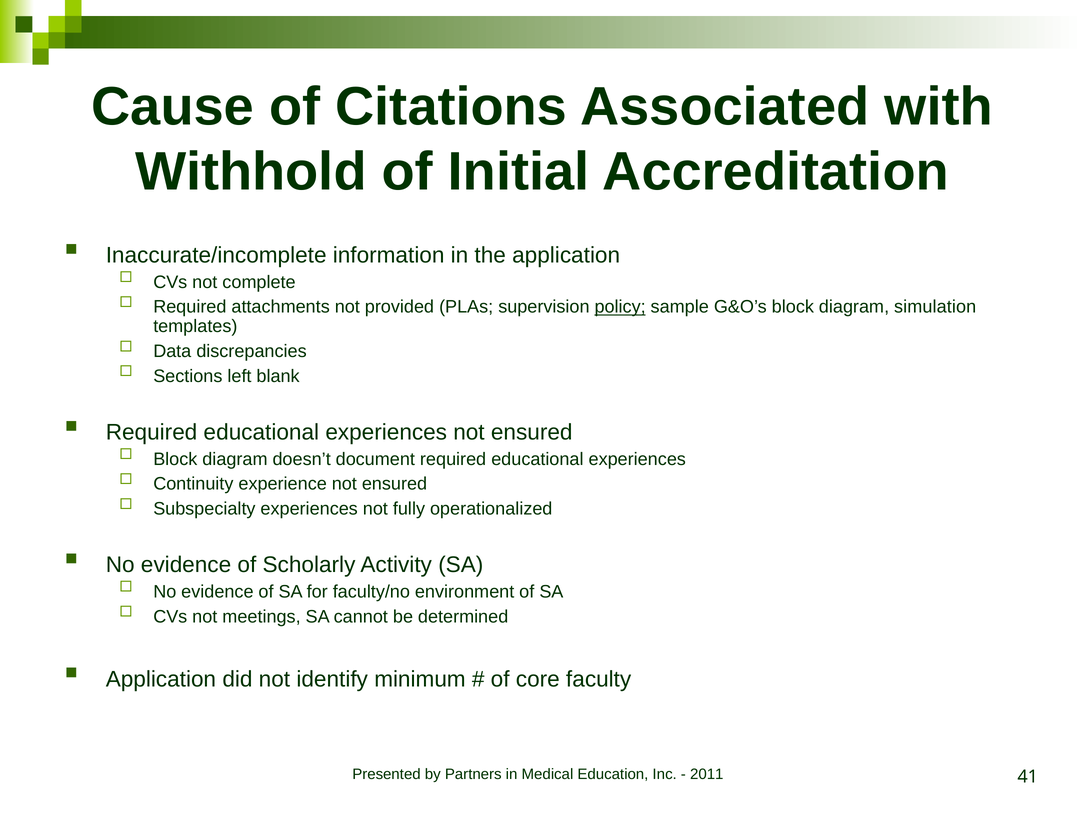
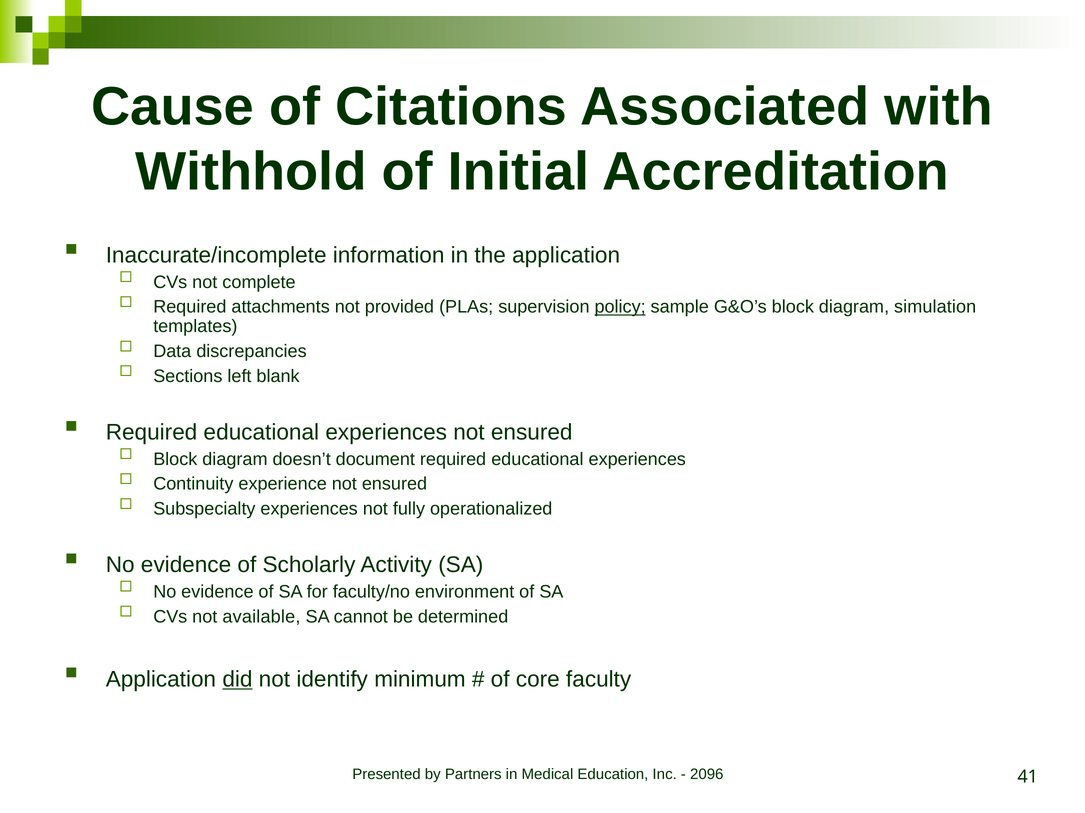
meetings: meetings -> available (261, 617)
did underline: none -> present (237, 680)
2011: 2011 -> 2096 (707, 775)
